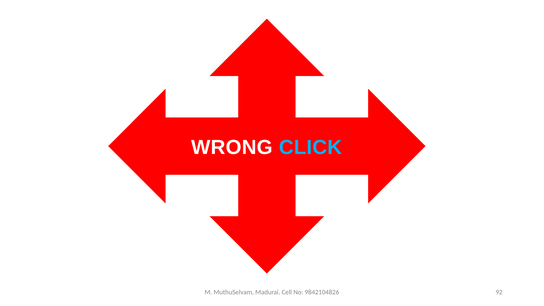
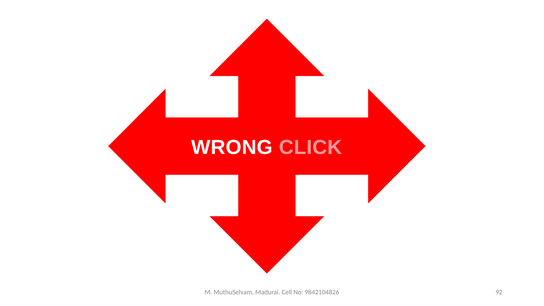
CLICK colour: light blue -> pink (310, 148)
